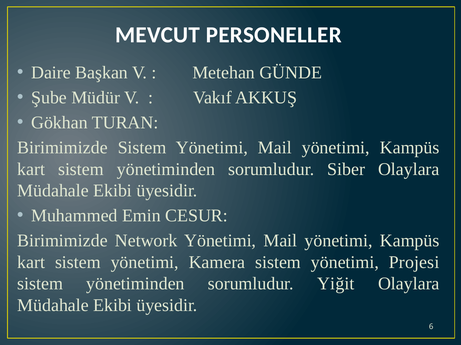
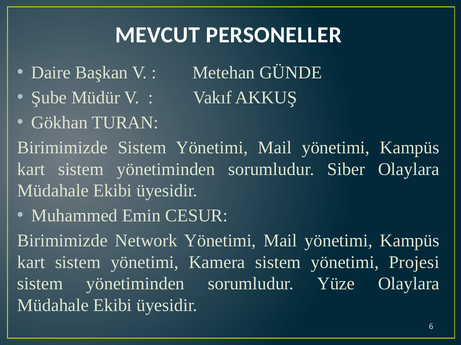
Yiğit: Yiğit -> Yüze (336, 284)
